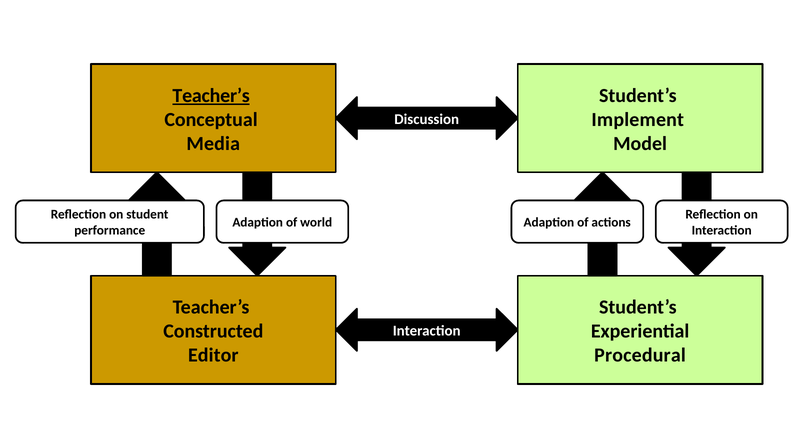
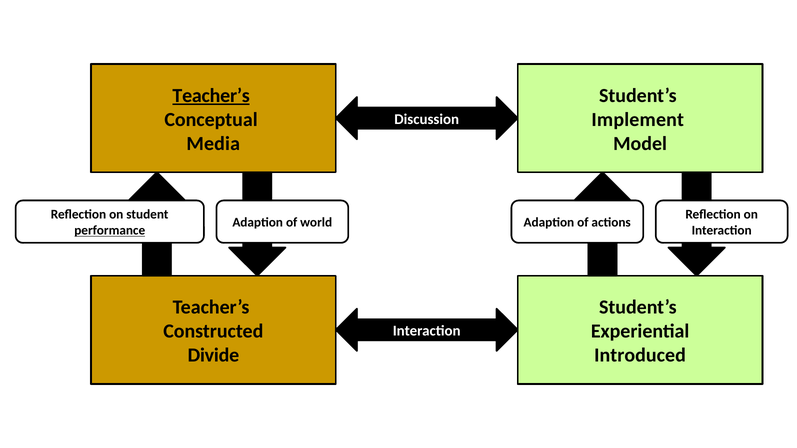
performance underline: none -> present (110, 231)
Editor: Editor -> Divide (213, 355)
Procedural: Procedural -> Introduced (640, 355)
